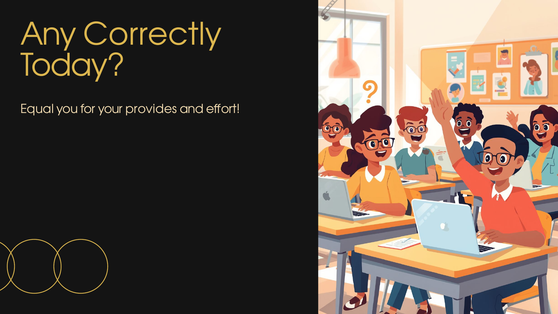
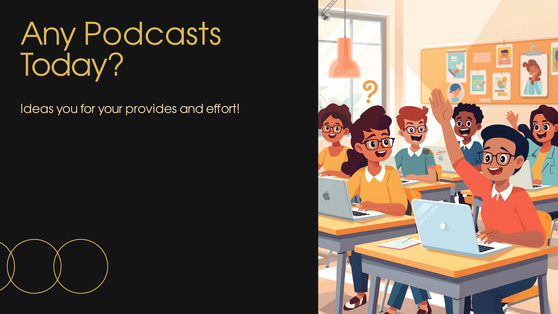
Correctly: Correctly -> Podcasts (152, 35)
Equal: Equal -> Ideas (37, 109)
